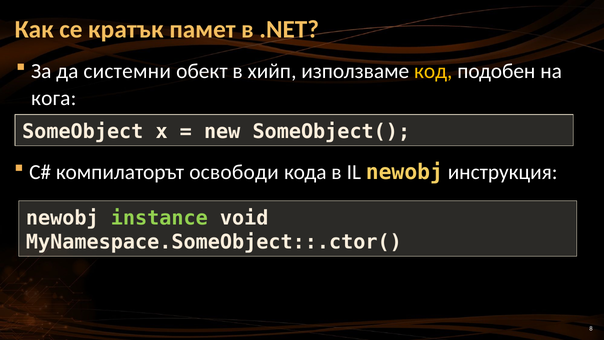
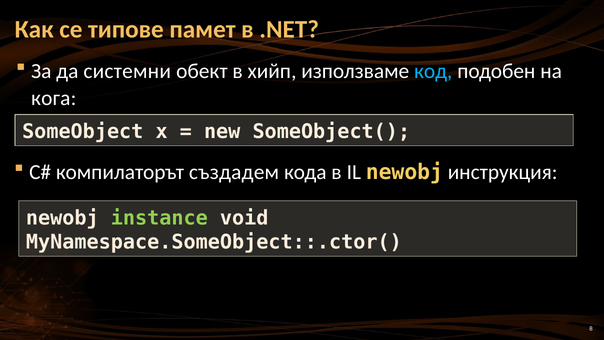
кратък: кратък -> типове (126, 29)
код colour: yellow -> light blue (433, 71)
освободи: освободи -> създадем (234, 172)
